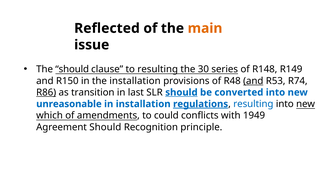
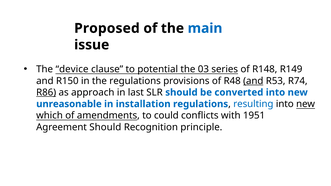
Reflected: Reflected -> Proposed (107, 28)
main colour: orange -> blue (205, 28)
The should: should -> device (72, 69)
to resulting: resulting -> potential (158, 69)
30: 30 -> 03 (203, 69)
the installation: installation -> regulations (135, 81)
transition: transition -> approach (93, 92)
should underline: present -> none (181, 92)
regulations underline: present -> none (201, 104)
1949: 1949 -> 1951 (254, 116)
